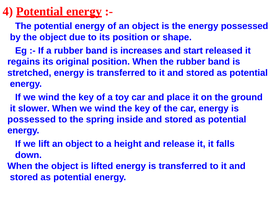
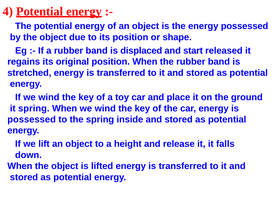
increases: increases -> displaced (141, 51)
it slower: slower -> spring (34, 108)
